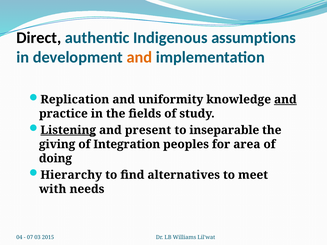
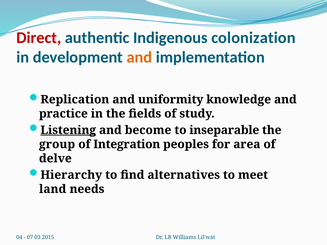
Direct colour: black -> red (39, 38)
assumptions: assumptions -> colonization (253, 38)
and underline: present -> none (285, 100)
present: present -> become (148, 130)
giving: giving -> group (57, 144)
doing: doing -> delve (55, 159)
with: with -> land (53, 189)
